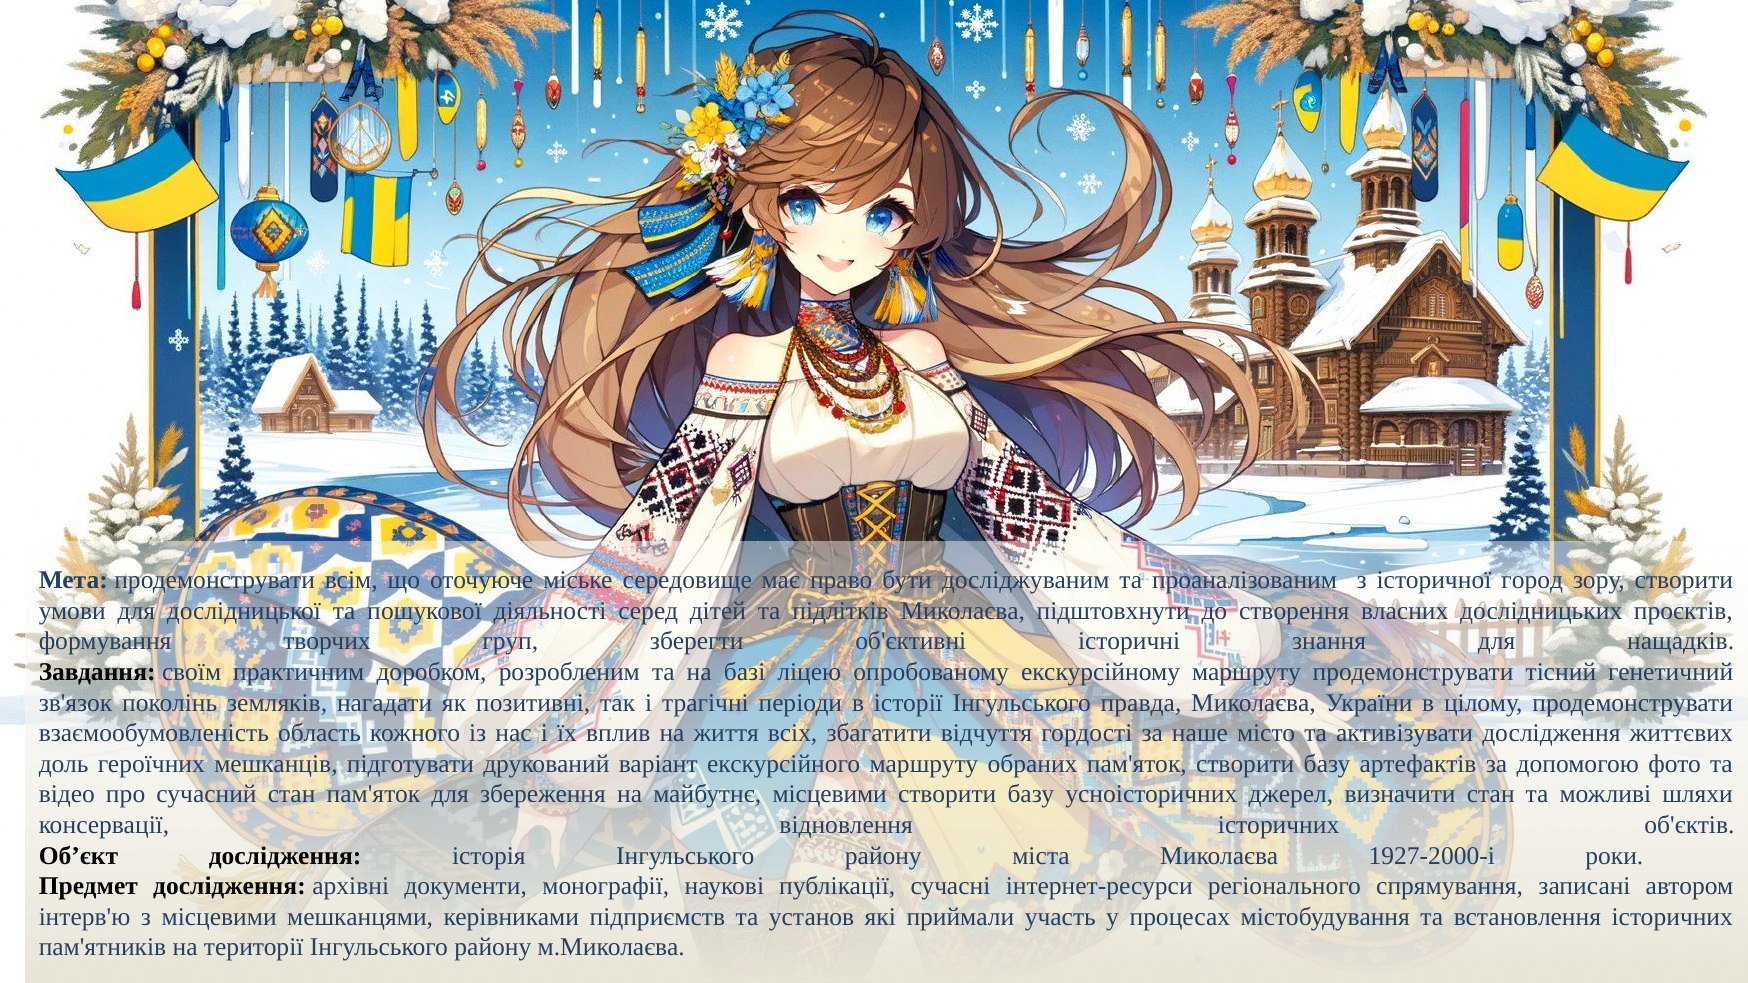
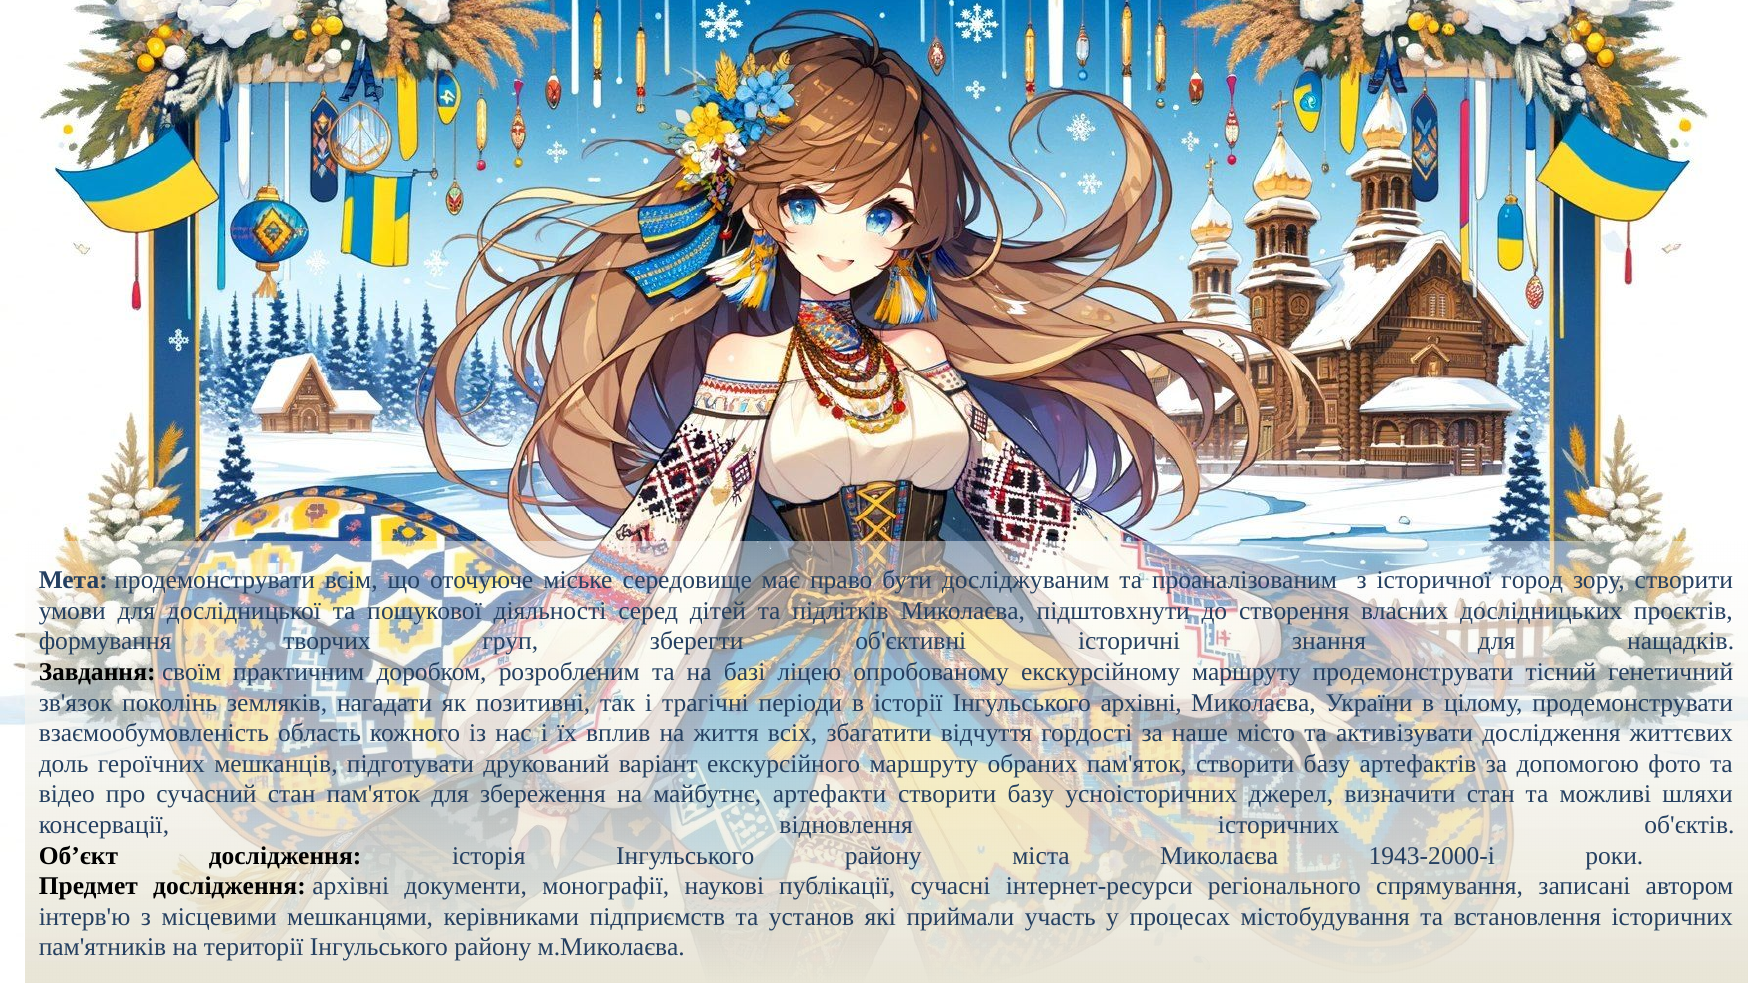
Інгульського правда: правда -> архівні (1141, 703)
майбутнє місцевими: місцевими -> артефакти (830, 795)
1927-2000-і: 1927-2000-і -> 1943-2000-і (1432, 856)
